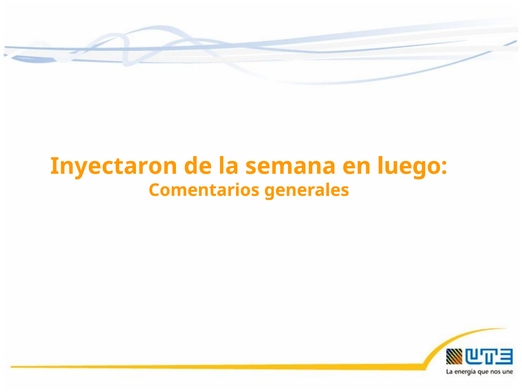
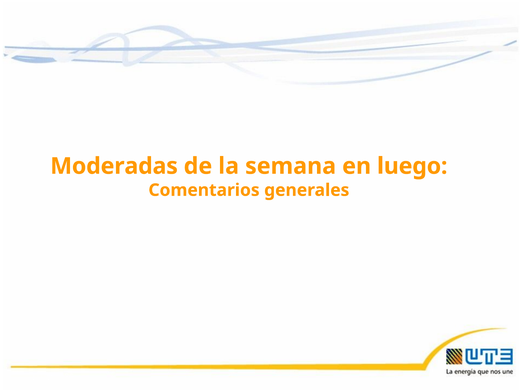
Inyectaron: Inyectaron -> Moderadas (114, 166)
